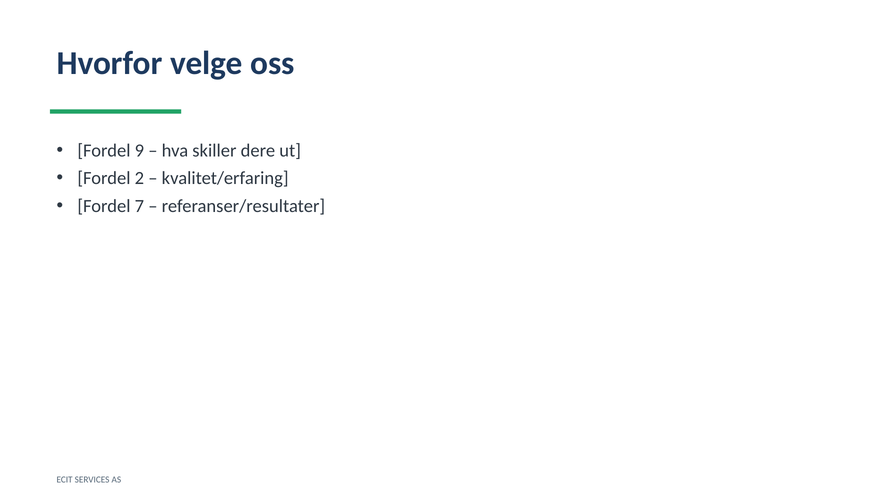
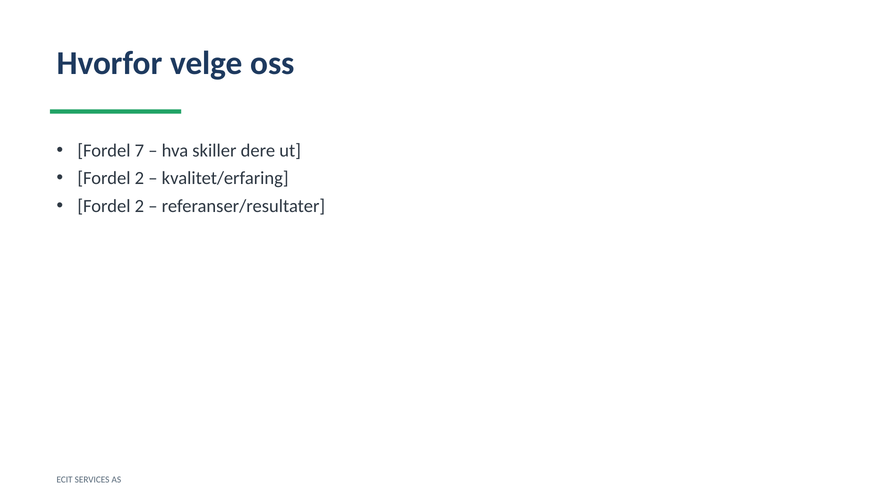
9: 9 -> 7 (139, 151)
7: 7 -> 2 (139, 206)
